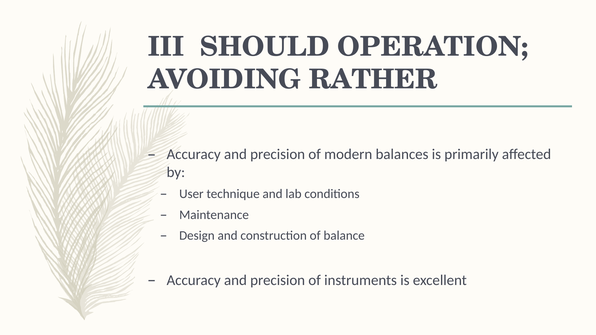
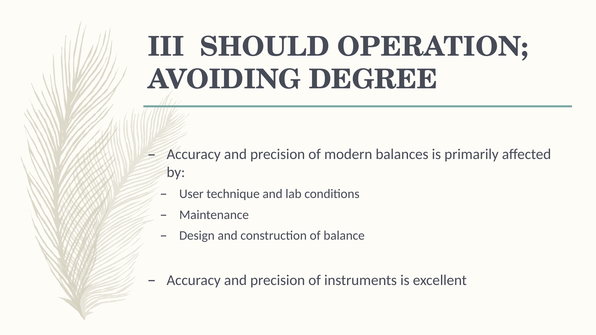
RATHER: RATHER -> DEGREE (373, 79)
